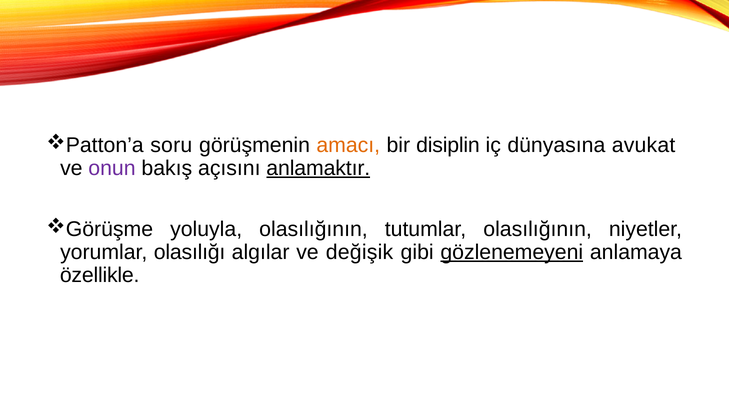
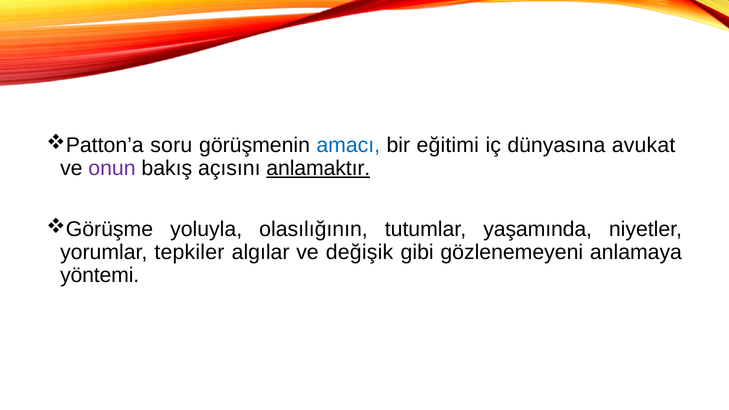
amacı colour: orange -> blue (348, 145)
disiplin: disiplin -> eğitimi (448, 145)
tutumlar olasılığının: olasılığının -> yaşamında (538, 229)
olasılığı: olasılığı -> tepkiler (189, 252)
gözlenemeyeni underline: present -> none (512, 252)
özellikle: özellikle -> yöntemi (100, 275)
